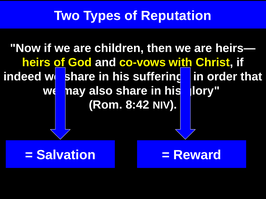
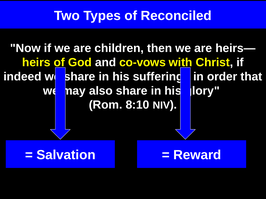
Reputation: Reputation -> Reconciled (176, 16)
8:42: 8:42 -> 8:10 (137, 105)
